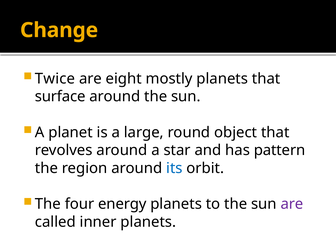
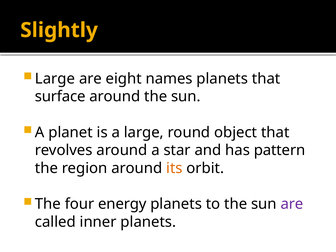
Change: Change -> Slightly (59, 30)
Twice: Twice -> Large (55, 79)
mostly: mostly -> names (169, 79)
its colour: blue -> orange (174, 168)
